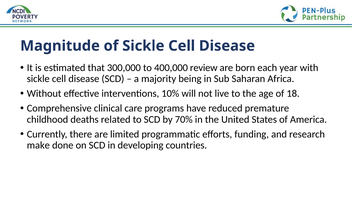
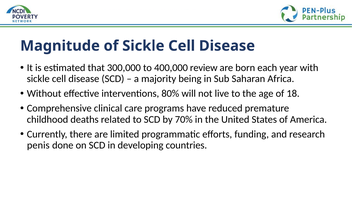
10%: 10% -> 80% (170, 94)
make: make -> penis (38, 145)
